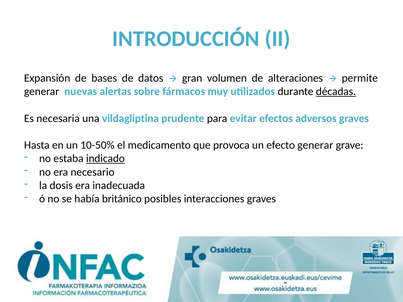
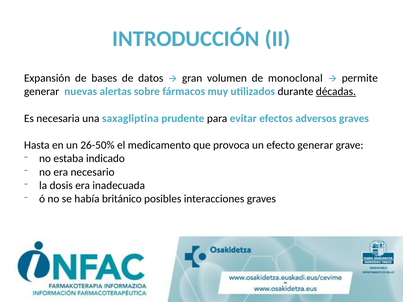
alteraciones: alteraciones -> monoclonal (295, 78)
vildagliptina: vildagliptina -> saxagliptina (130, 118)
10-50%: 10-50% -> 26-50% (97, 145)
indicado underline: present -> none (105, 159)
